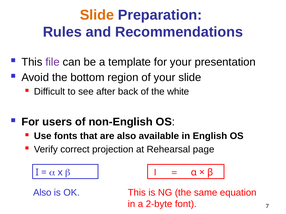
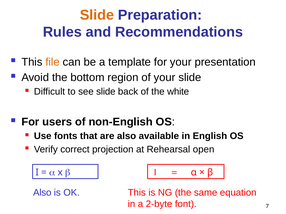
file colour: purple -> orange (53, 62)
see after: after -> slide (106, 92)
page: page -> open (204, 150)
